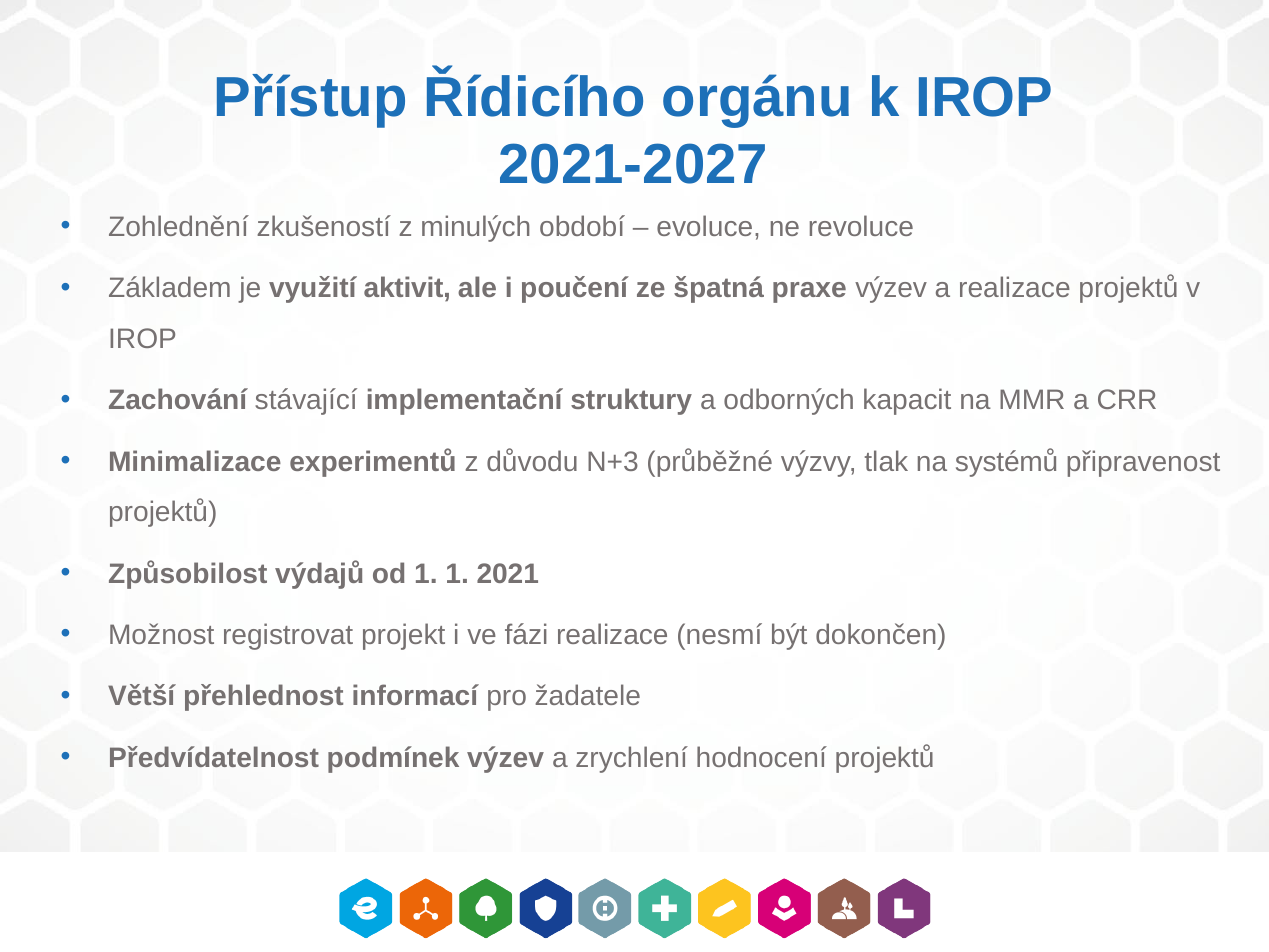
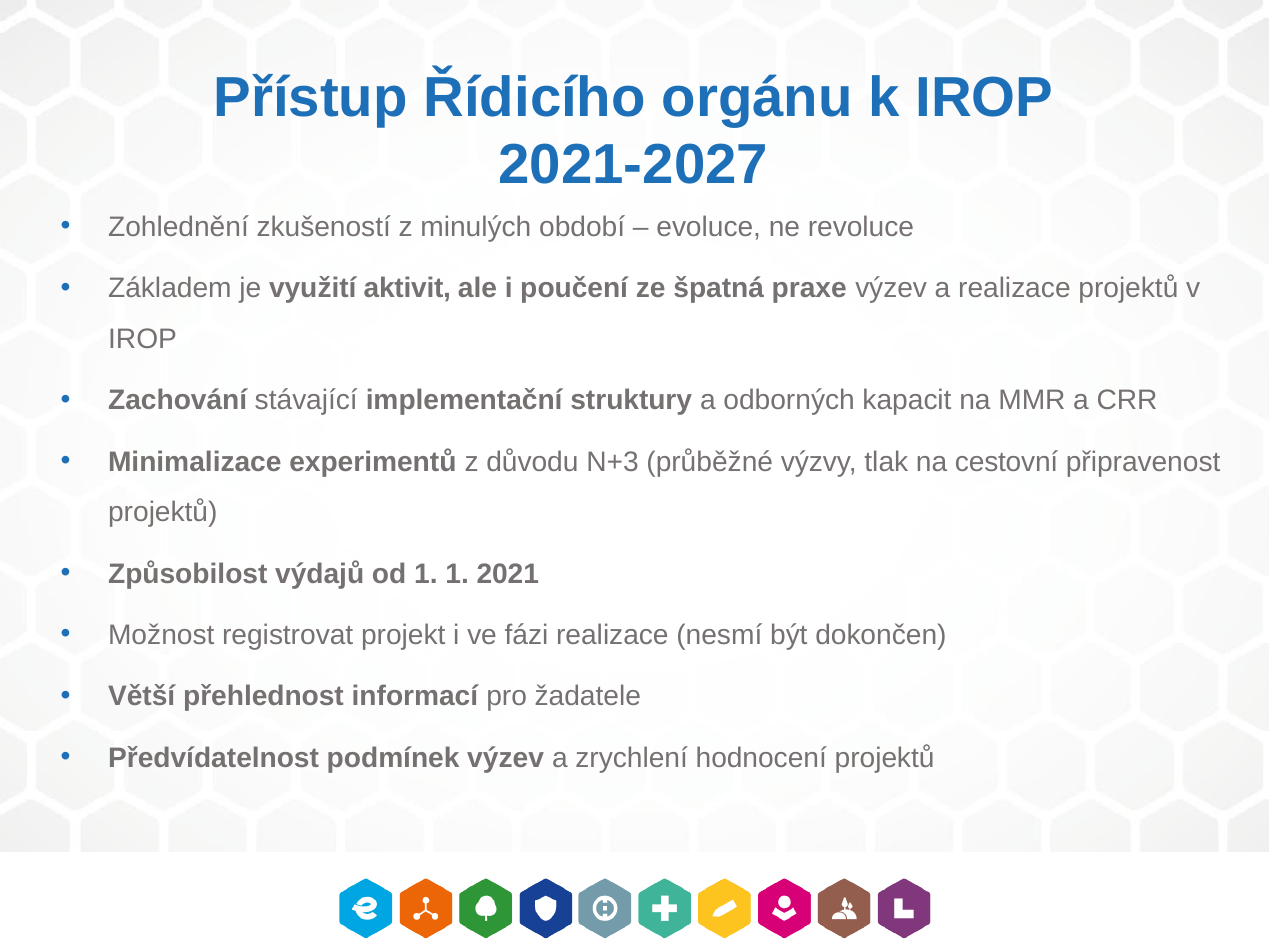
systémů: systémů -> cestovní (1007, 462)
